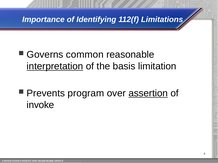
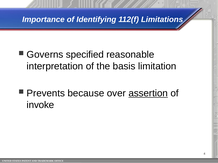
common: common -> specified (85, 55)
interpretation underline: present -> none (55, 66)
program: program -> because (86, 94)
